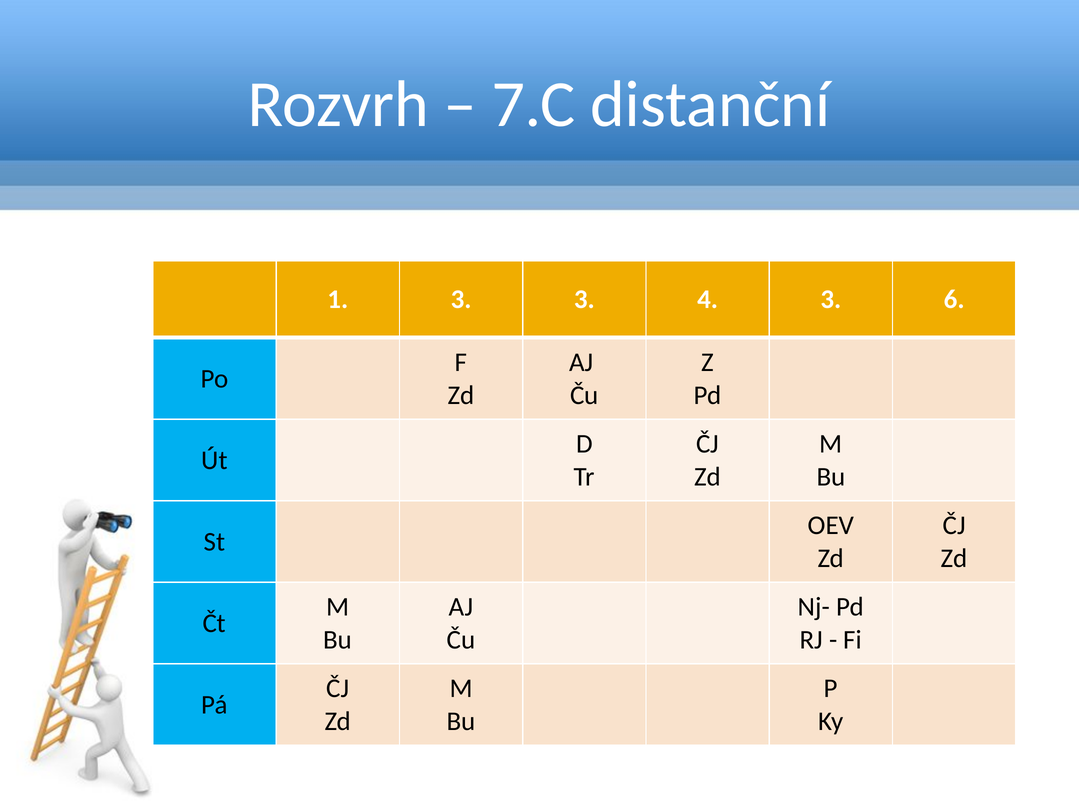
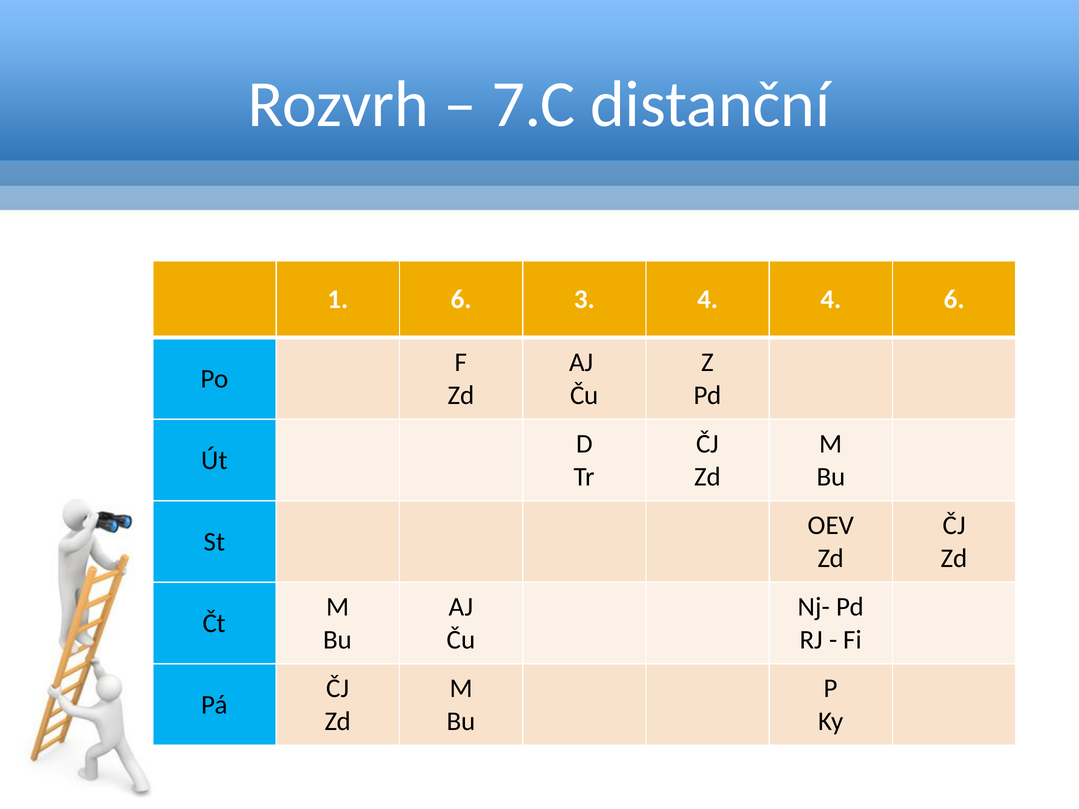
1 3: 3 -> 6 (461, 300)
4 3: 3 -> 4 (831, 300)
